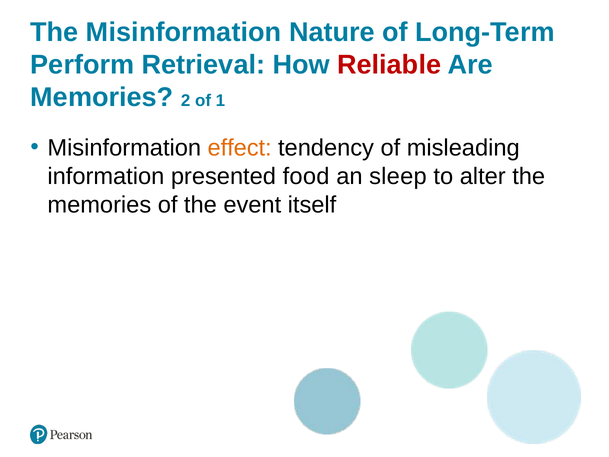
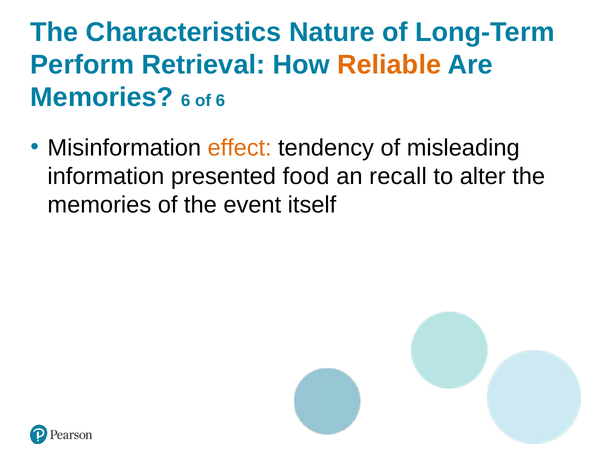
The Misinformation: Misinformation -> Characteristics (184, 32)
Reliable colour: red -> orange (389, 65)
Memories 2: 2 -> 6 (186, 101)
of 1: 1 -> 6 (220, 101)
sleep: sleep -> recall (398, 176)
